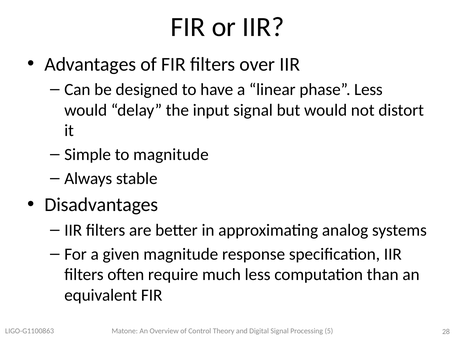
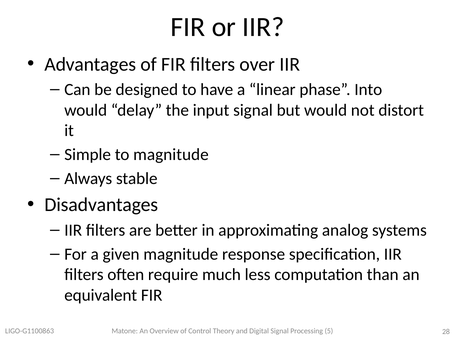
phase Less: Less -> Into (368, 90)
